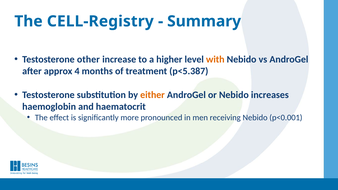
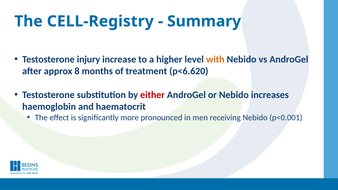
other: other -> injury (88, 59)
4: 4 -> 8 (77, 71)
p<5.387: p<5.387 -> p<6.620 (189, 71)
either colour: orange -> red (152, 95)
